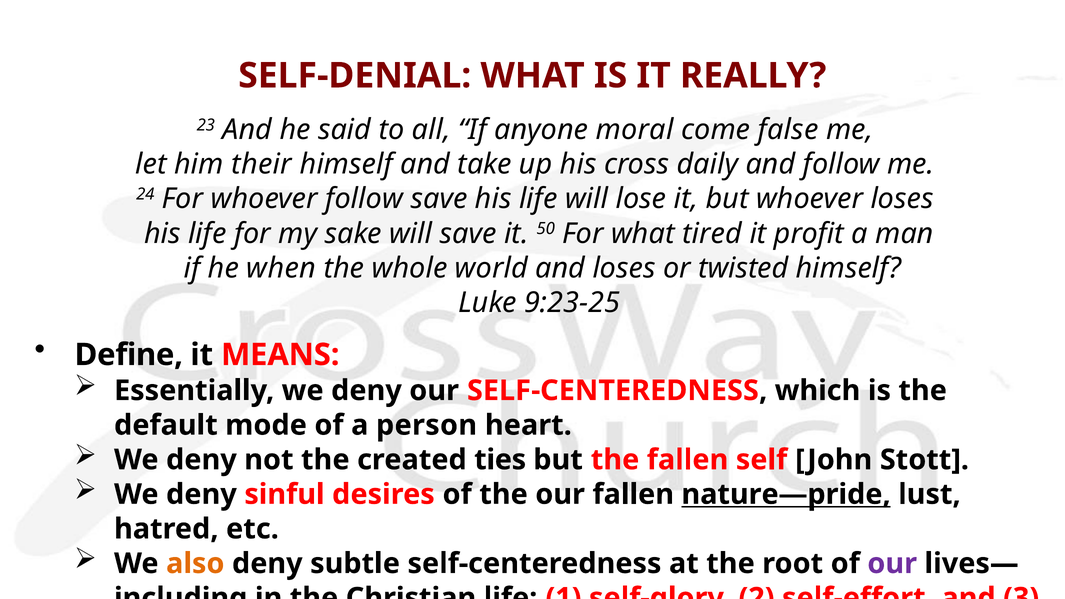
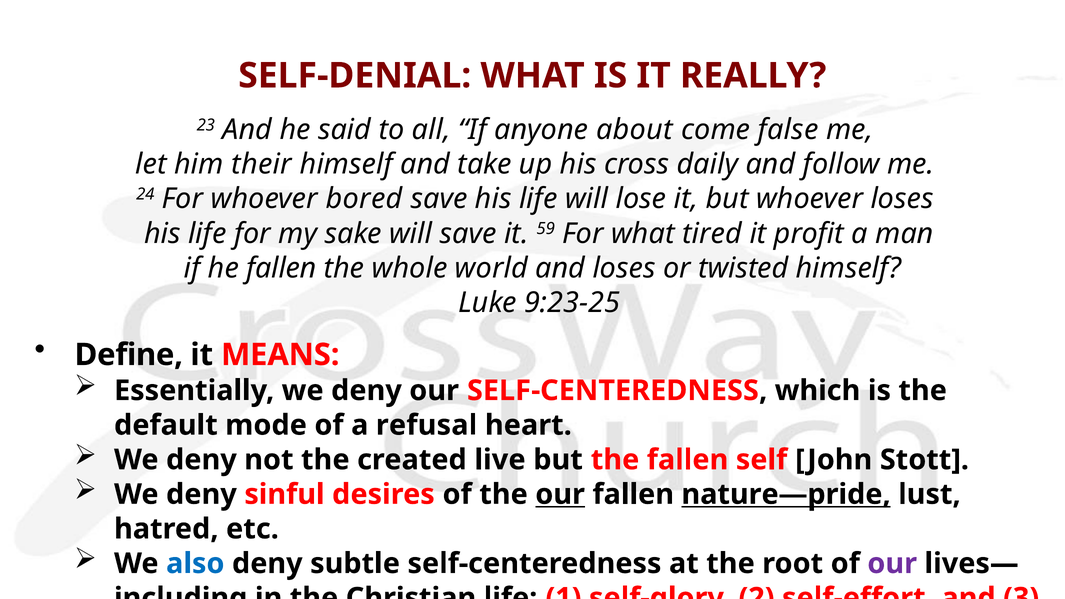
moral: moral -> about (635, 130)
whoever follow: follow -> bored (364, 199)
50: 50 -> 59 (546, 229)
he when: when -> fallen (281, 268)
person: person -> refusal (427, 425)
ties: ties -> live (500, 460)
our underline: none -> present (560, 494)
also colour: orange -> blue (195, 564)
